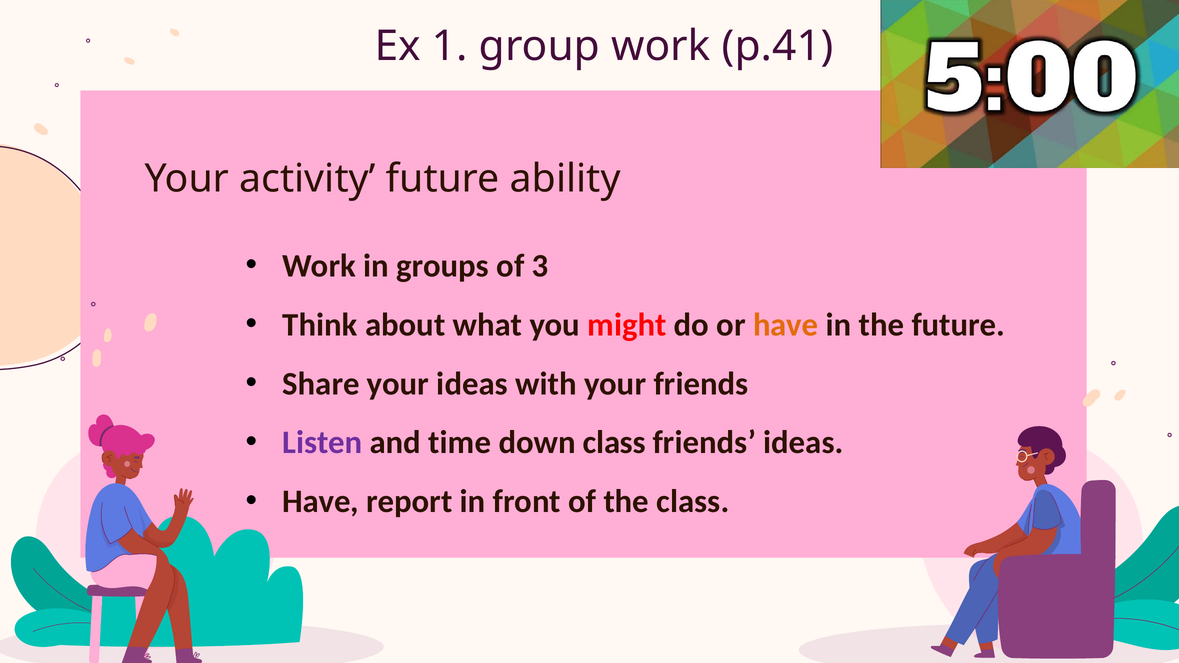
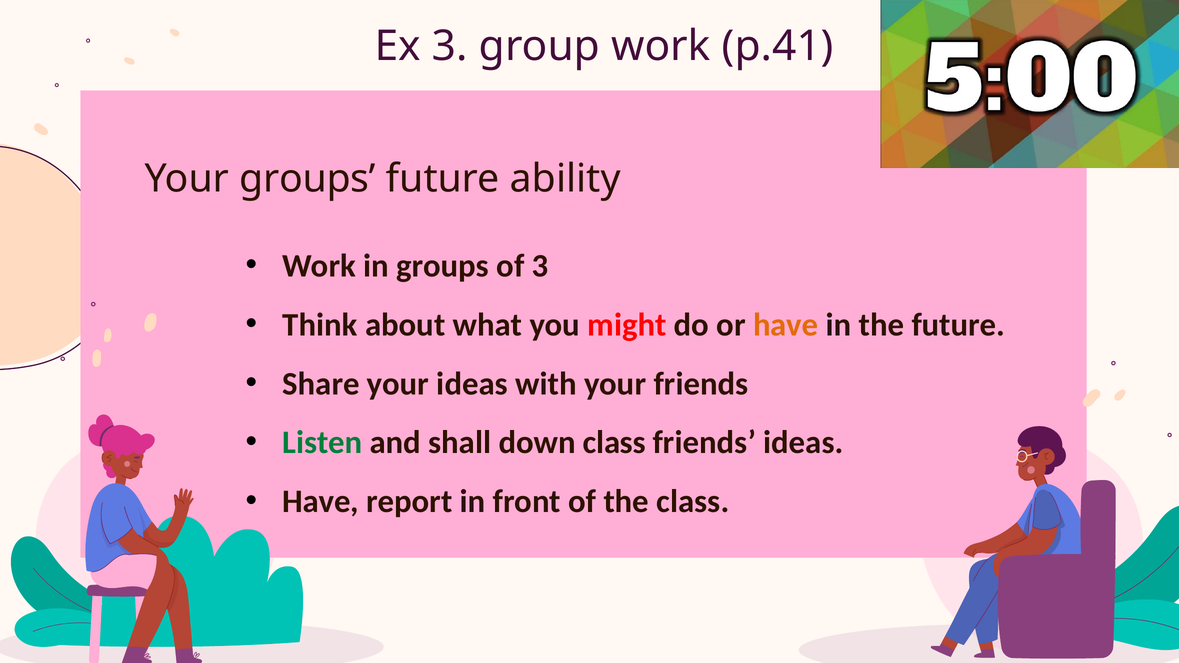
Ex 1: 1 -> 3 (450, 46)
Your activity: activity -> groups (308, 179)
Listen colour: purple -> green (322, 443)
time: time -> shall (460, 443)
